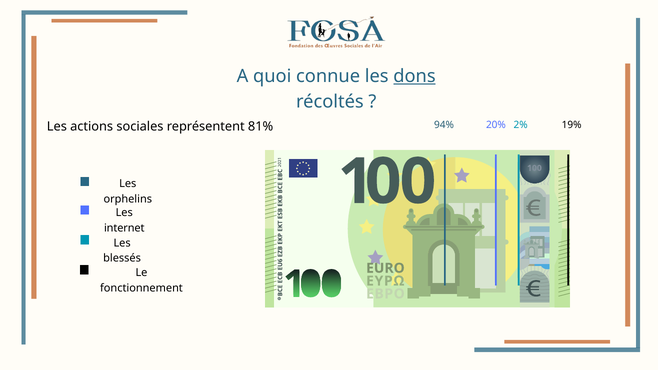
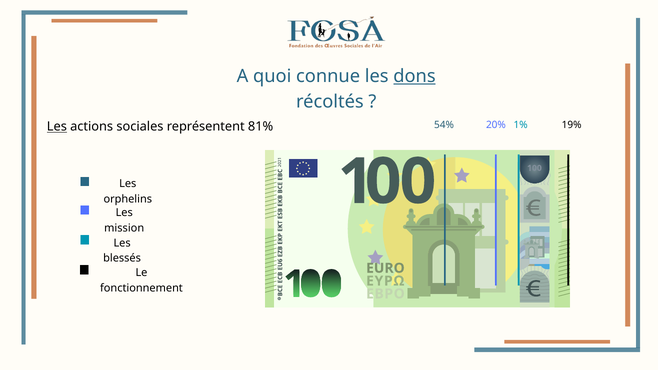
94%: 94% -> 54% (444, 125)
2%: 2% -> 1% (521, 125)
Les underline: none -> present (57, 127)
internet: internet -> mission (124, 228)
